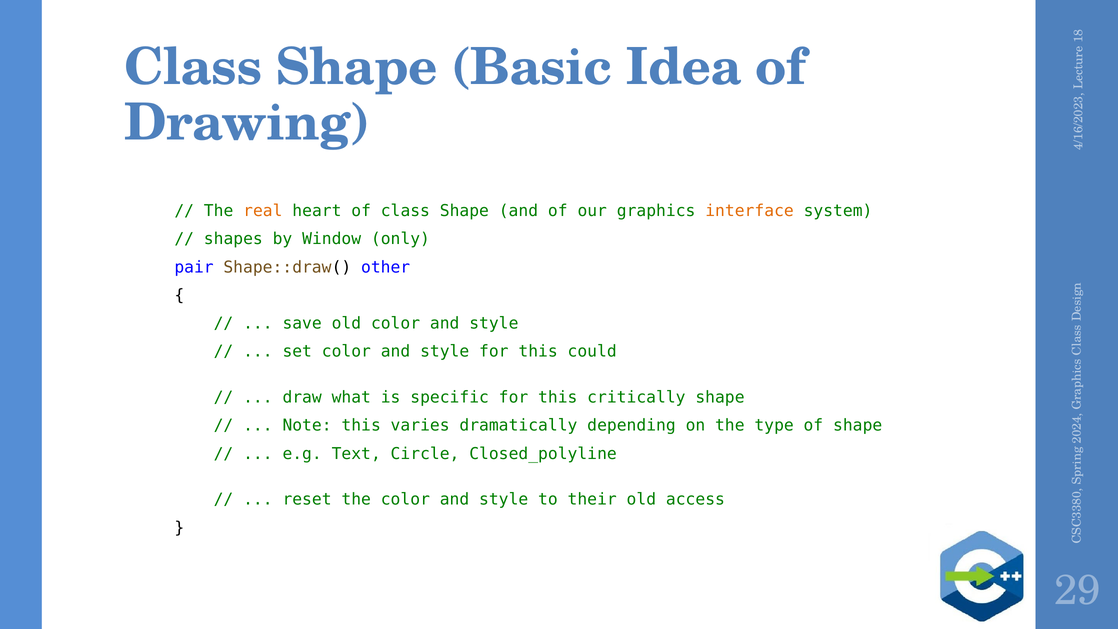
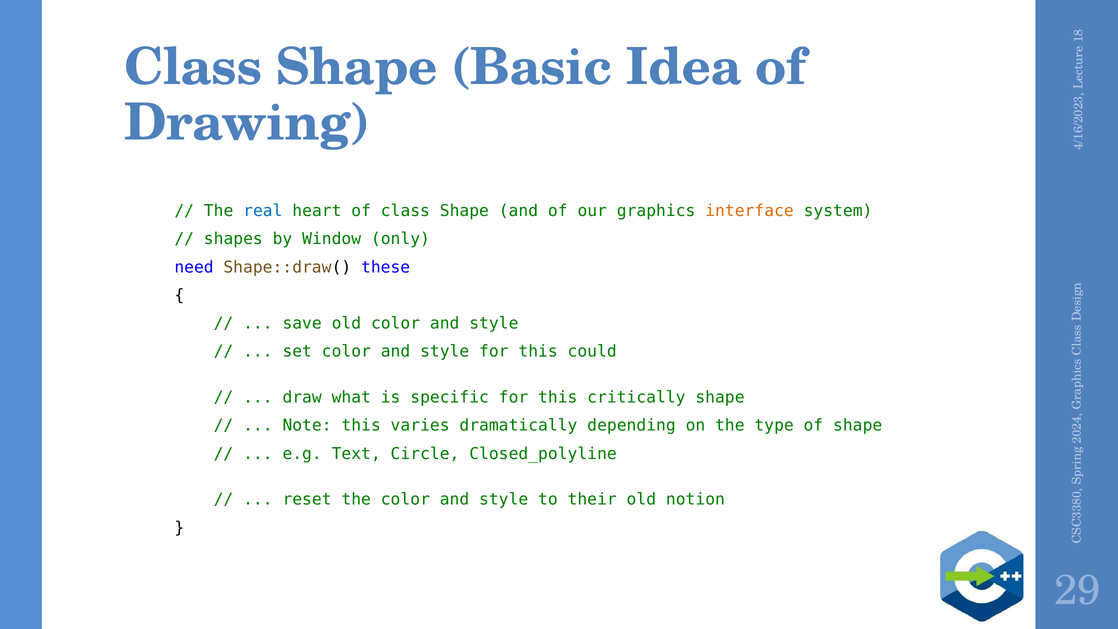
real colour: orange -> blue (263, 211)
pair: pair -> need (194, 267)
other: other -> these (386, 267)
access: access -> notion (695, 499)
